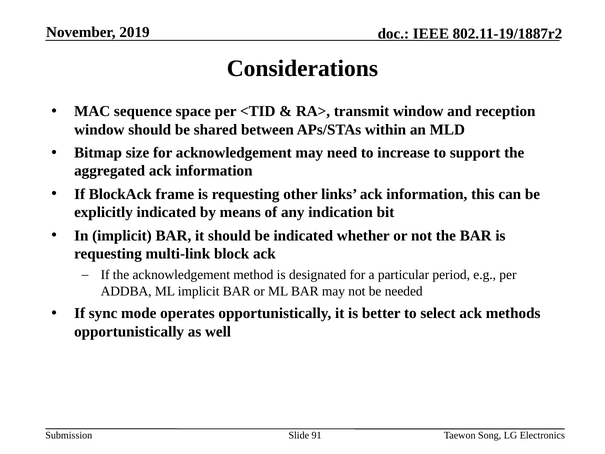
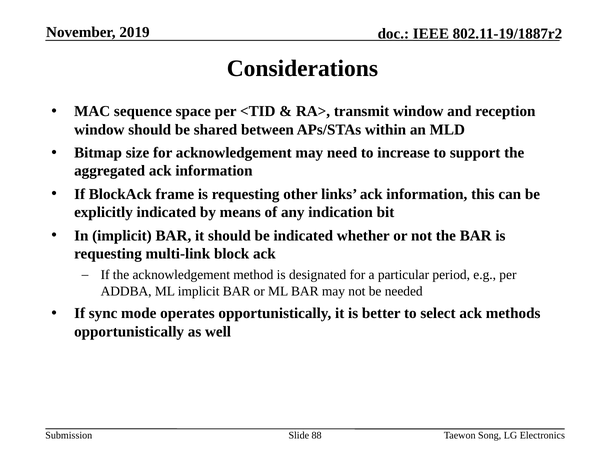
91: 91 -> 88 (317, 435)
